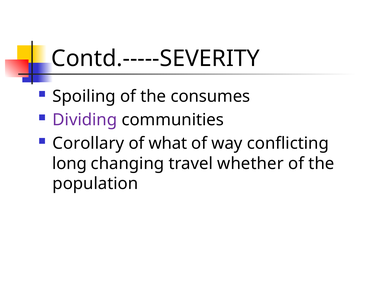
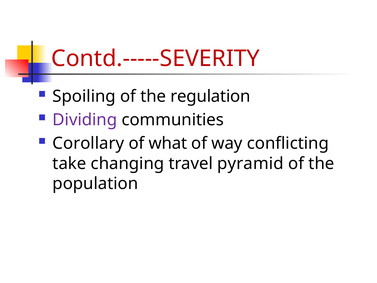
Contd.-----SEVERITY colour: black -> red (155, 58)
consumes: consumes -> regulation (210, 96)
long: long -> take (69, 163)
whether: whether -> pyramid (250, 163)
